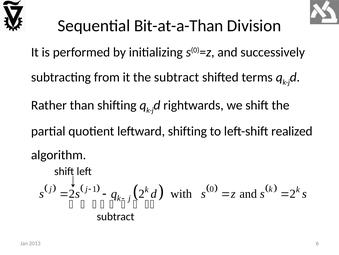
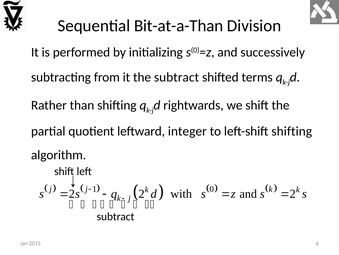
leftward shifting: shifting -> integer (187, 131)
left-shift realized: realized -> shifting (292, 131)
